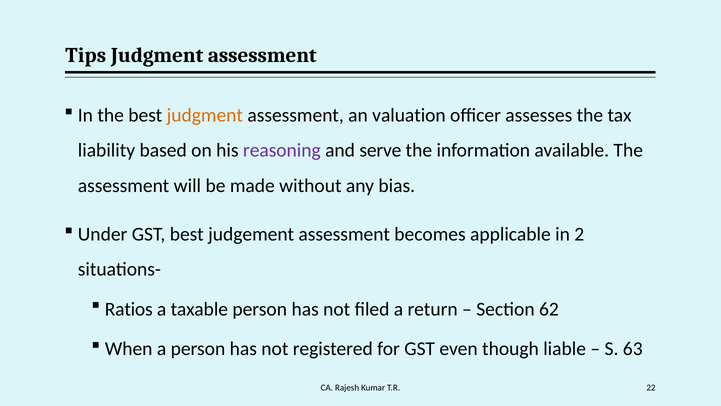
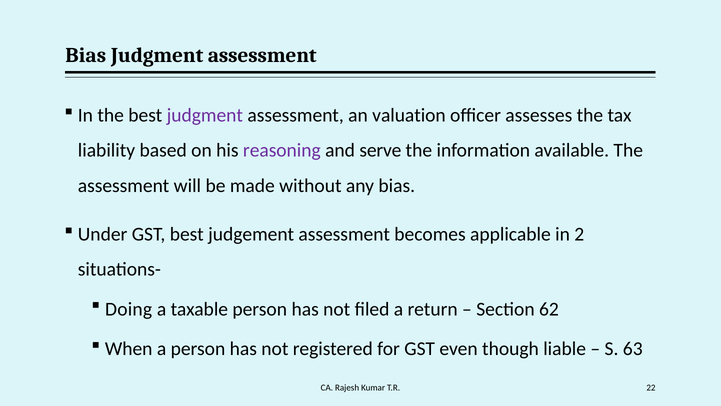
Tips: Tips -> Bias (86, 55)
judgment colour: orange -> purple (205, 115)
Ratios: Ratios -> Doing (129, 309)
